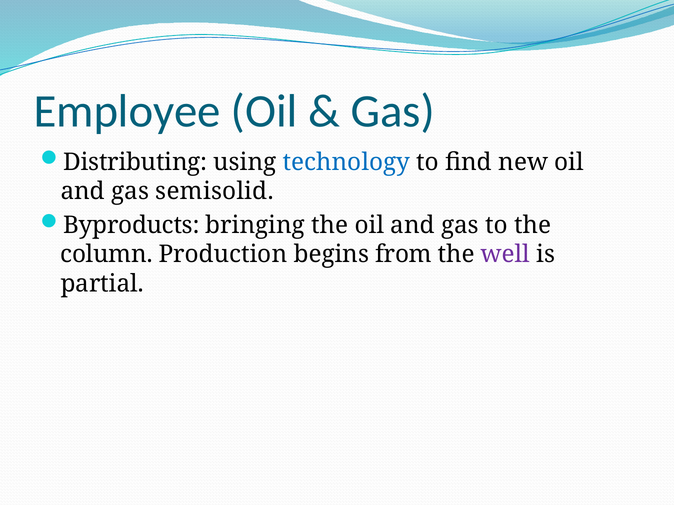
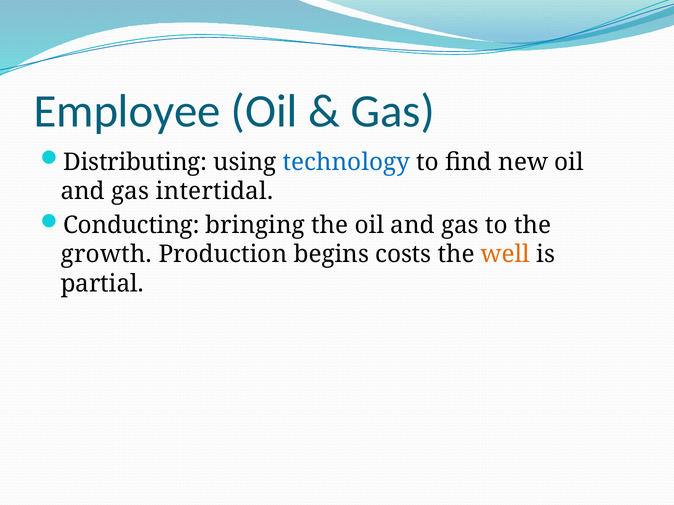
semisolid: semisolid -> intertidal (214, 191)
Byproducts: Byproducts -> Conducting (131, 226)
column: column -> growth (106, 255)
from: from -> costs (403, 255)
well colour: purple -> orange (506, 255)
